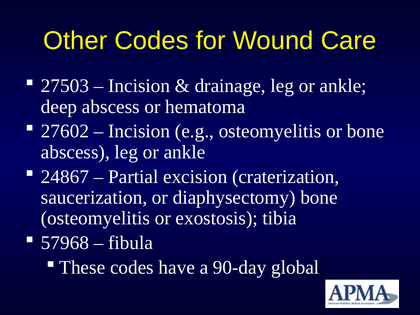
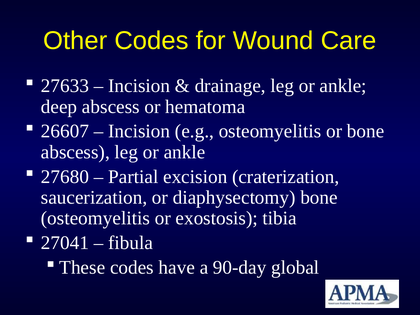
27503: 27503 -> 27633 (65, 86)
27602: 27602 -> 26607 (65, 131)
24867: 24867 -> 27680 (65, 177)
57968: 57968 -> 27041 (65, 243)
